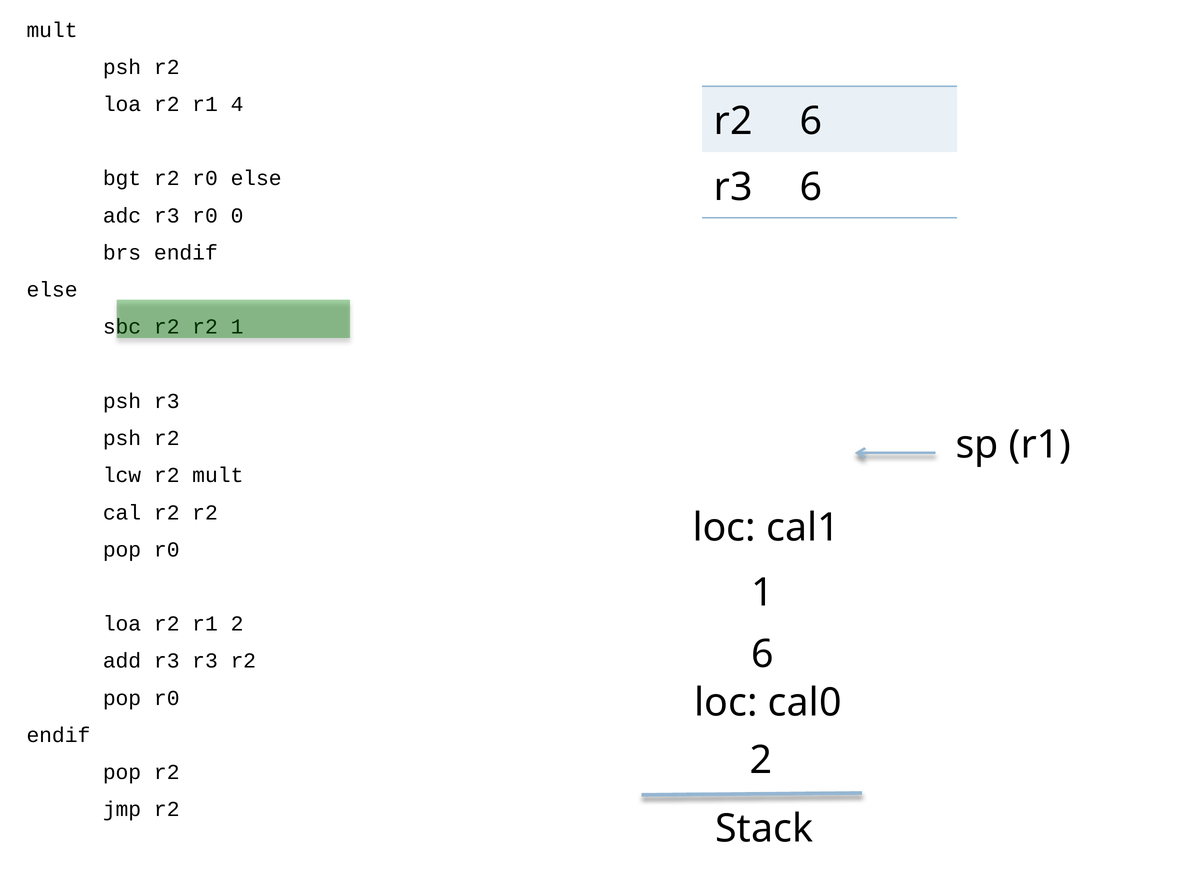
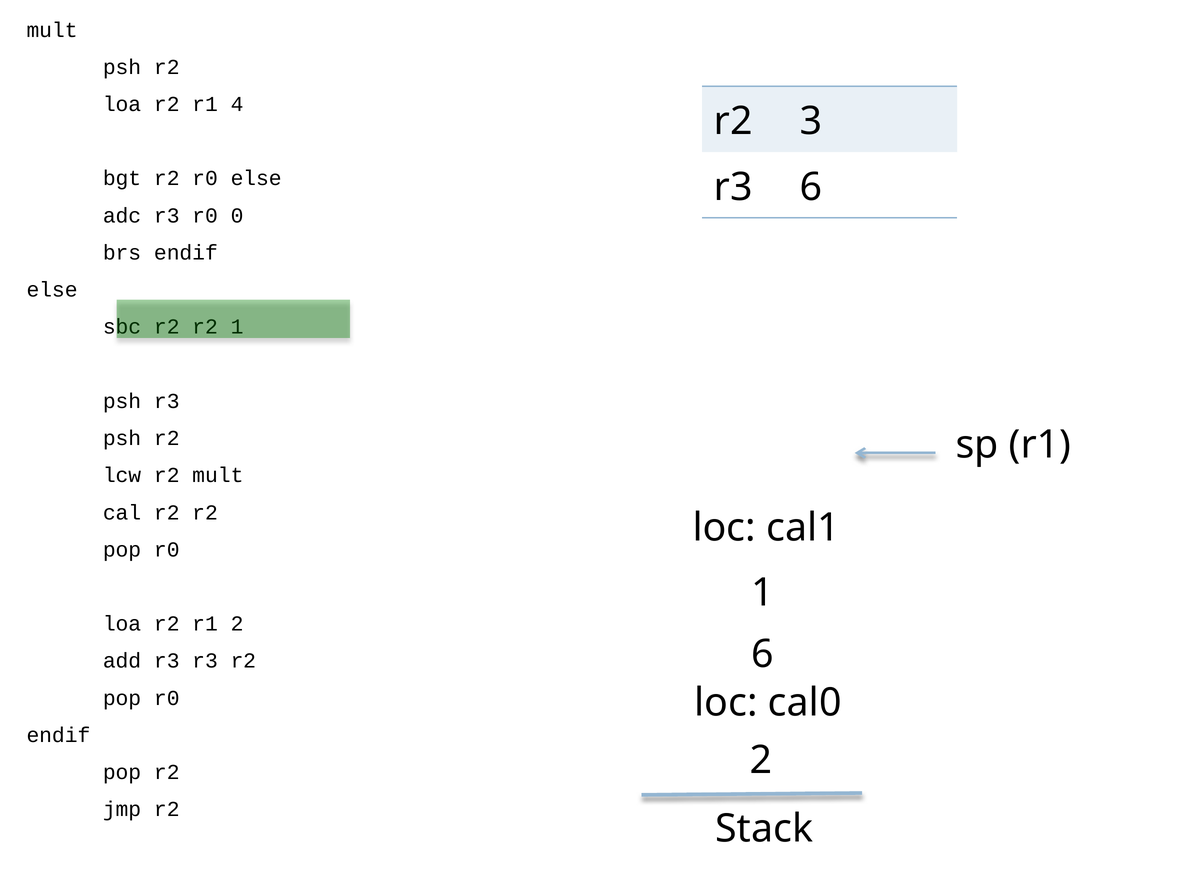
r2 6: 6 -> 3 (811, 121)
